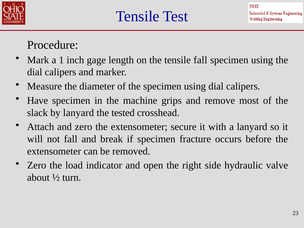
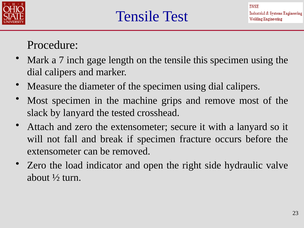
1: 1 -> 7 (61, 60)
tensile fall: fall -> this (201, 60)
Have: Have -> Most (37, 101)
